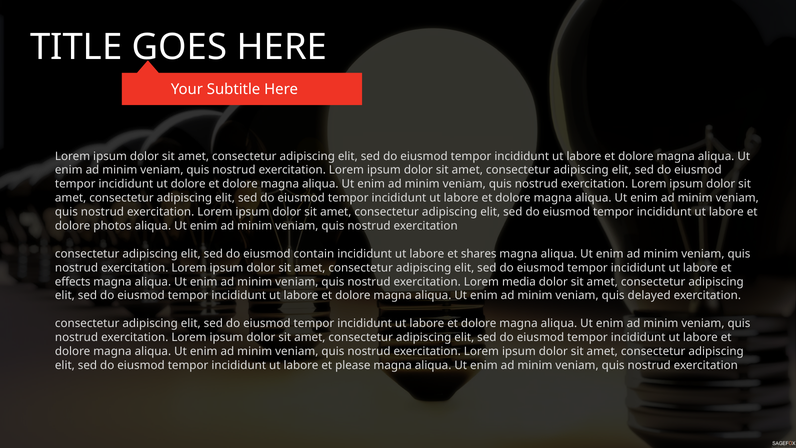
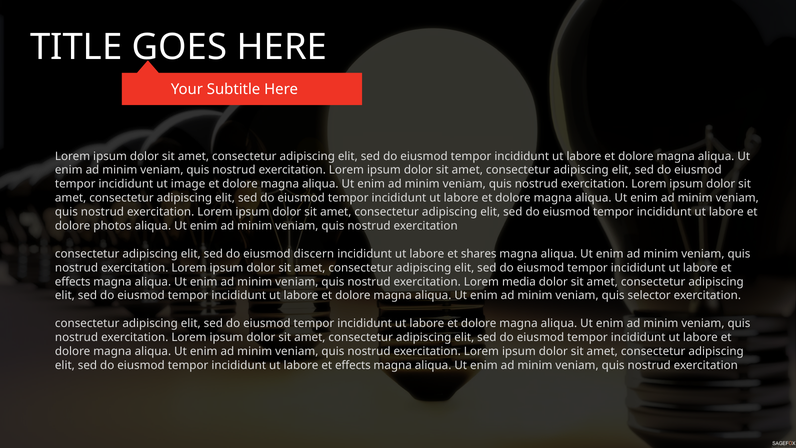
ut dolore: dolore -> image (188, 184)
contain: contain -> discern (314, 254)
delayed: delayed -> selector (649, 295)
please: please -> effects (353, 365)
